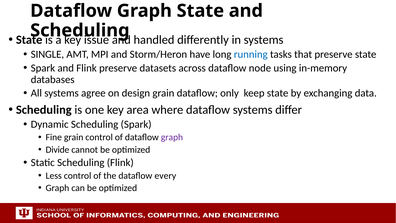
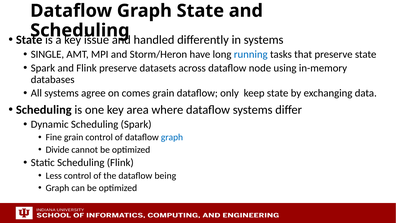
design: design -> comes (136, 93)
graph colour: purple -> blue (172, 137)
every: every -> being (165, 175)
